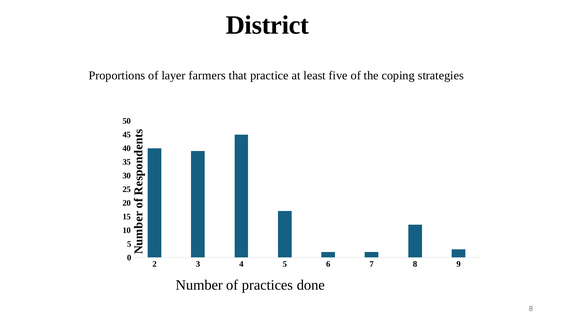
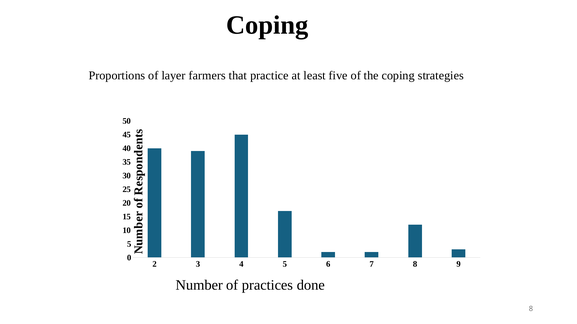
District: District -> Coping (267, 25)
